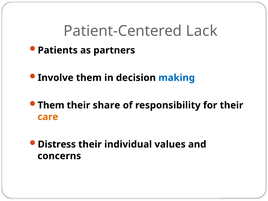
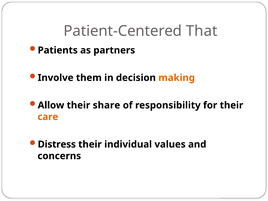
Lack: Lack -> That (202, 31)
making colour: blue -> orange (177, 78)
Them: Them -> Allow (51, 105)
